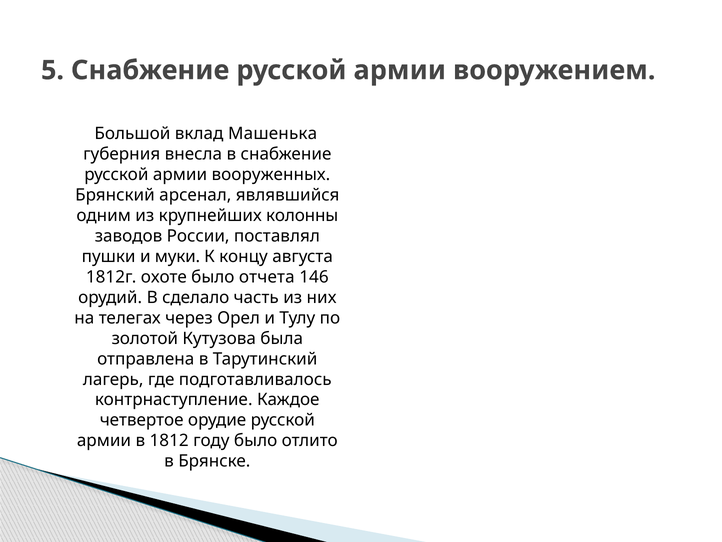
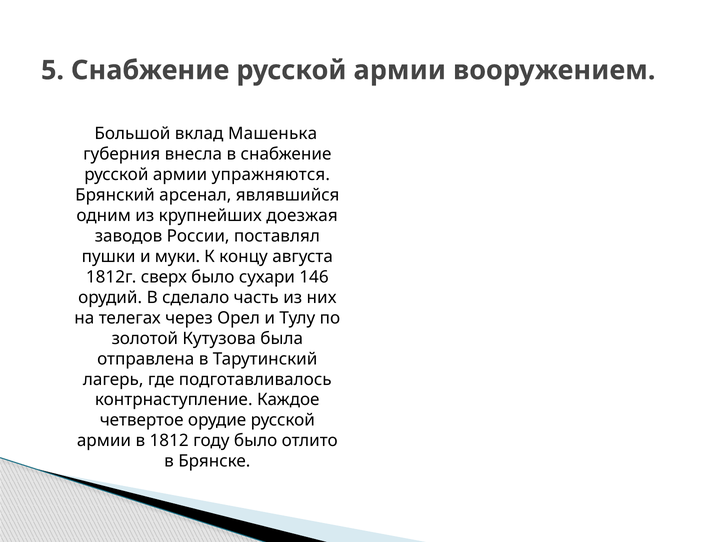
вооруженных: вооруженных -> упражняются (271, 174)
колонны: колонны -> доезжая (302, 215)
охоте: охоте -> сверх (164, 277)
отчета: отчета -> сухари (267, 277)
